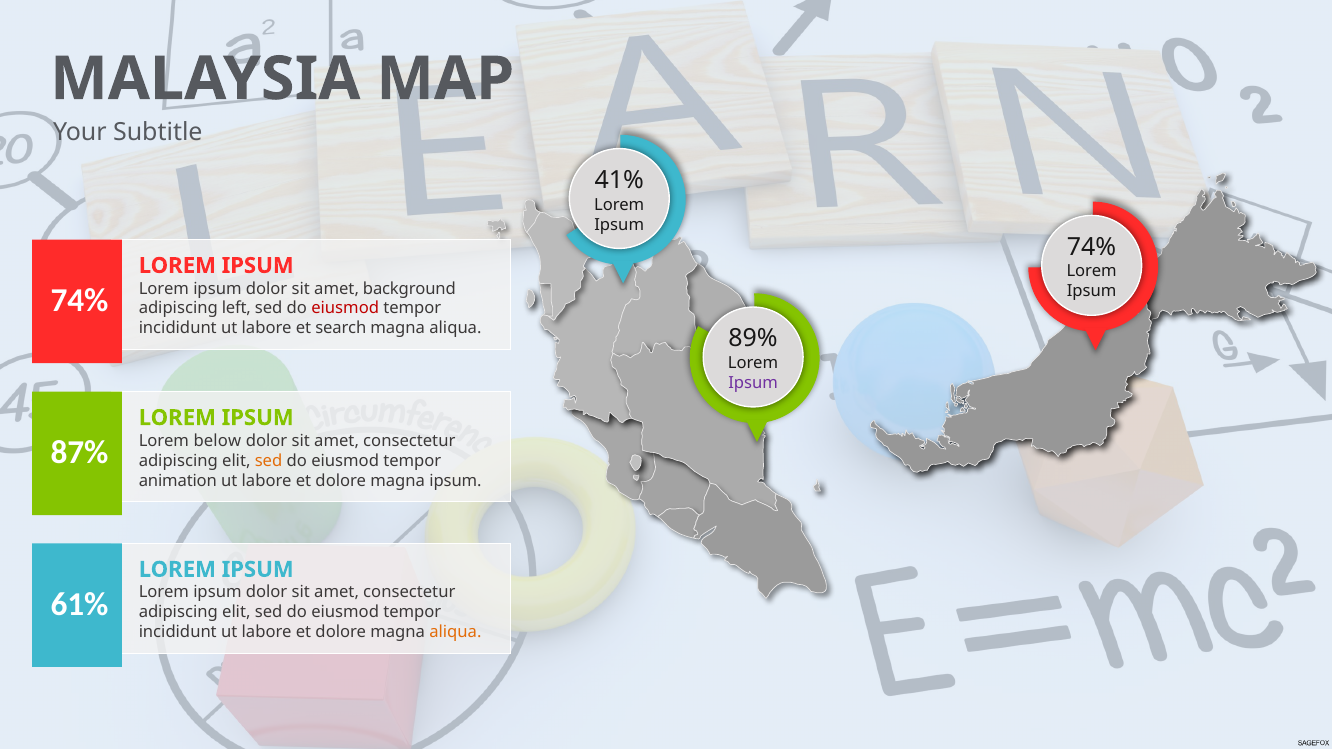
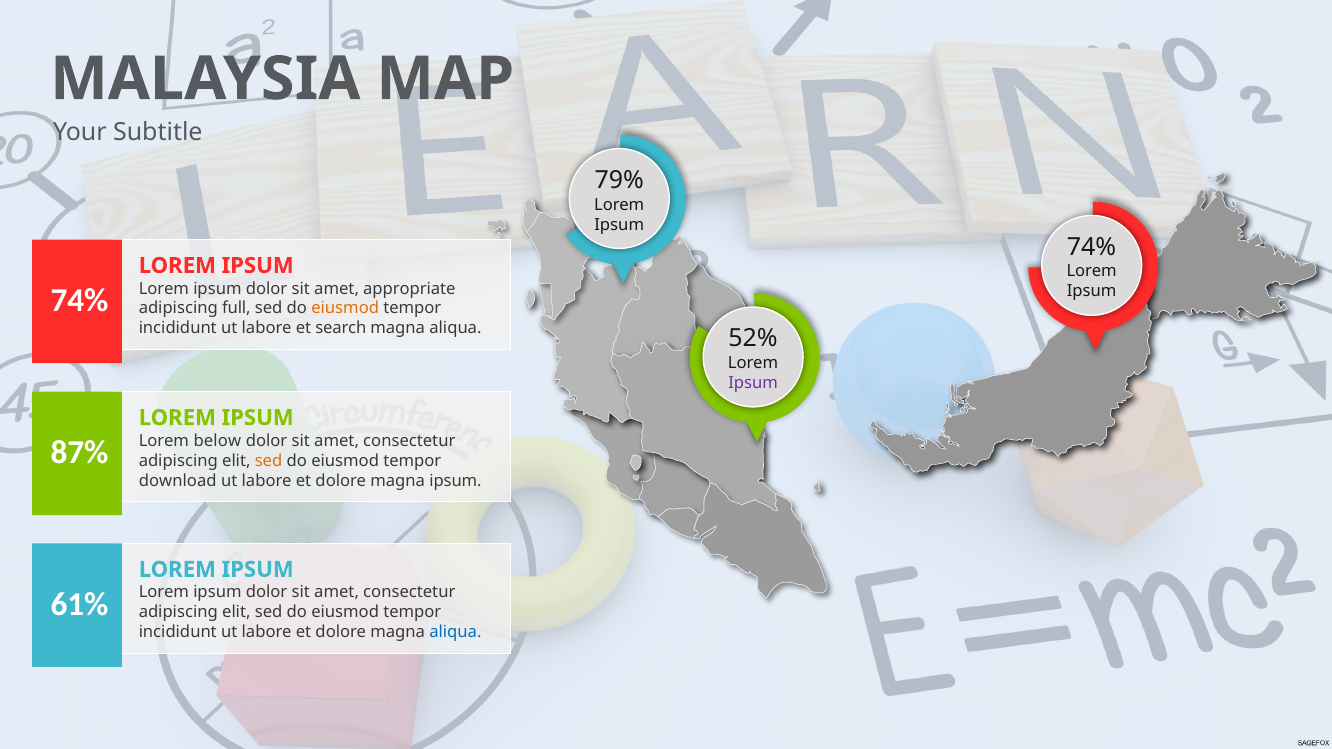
41%: 41% -> 79% (619, 180)
background: background -> appropriate (409, 289)
left: left -> full (236, 309)
eiusmod colour: red -> orange (345, 309)
89%: 89% -> 52% (753, 339)
animation: animation -> download (178, 481)
aliqua colour: orange -> blue (455, 633)
